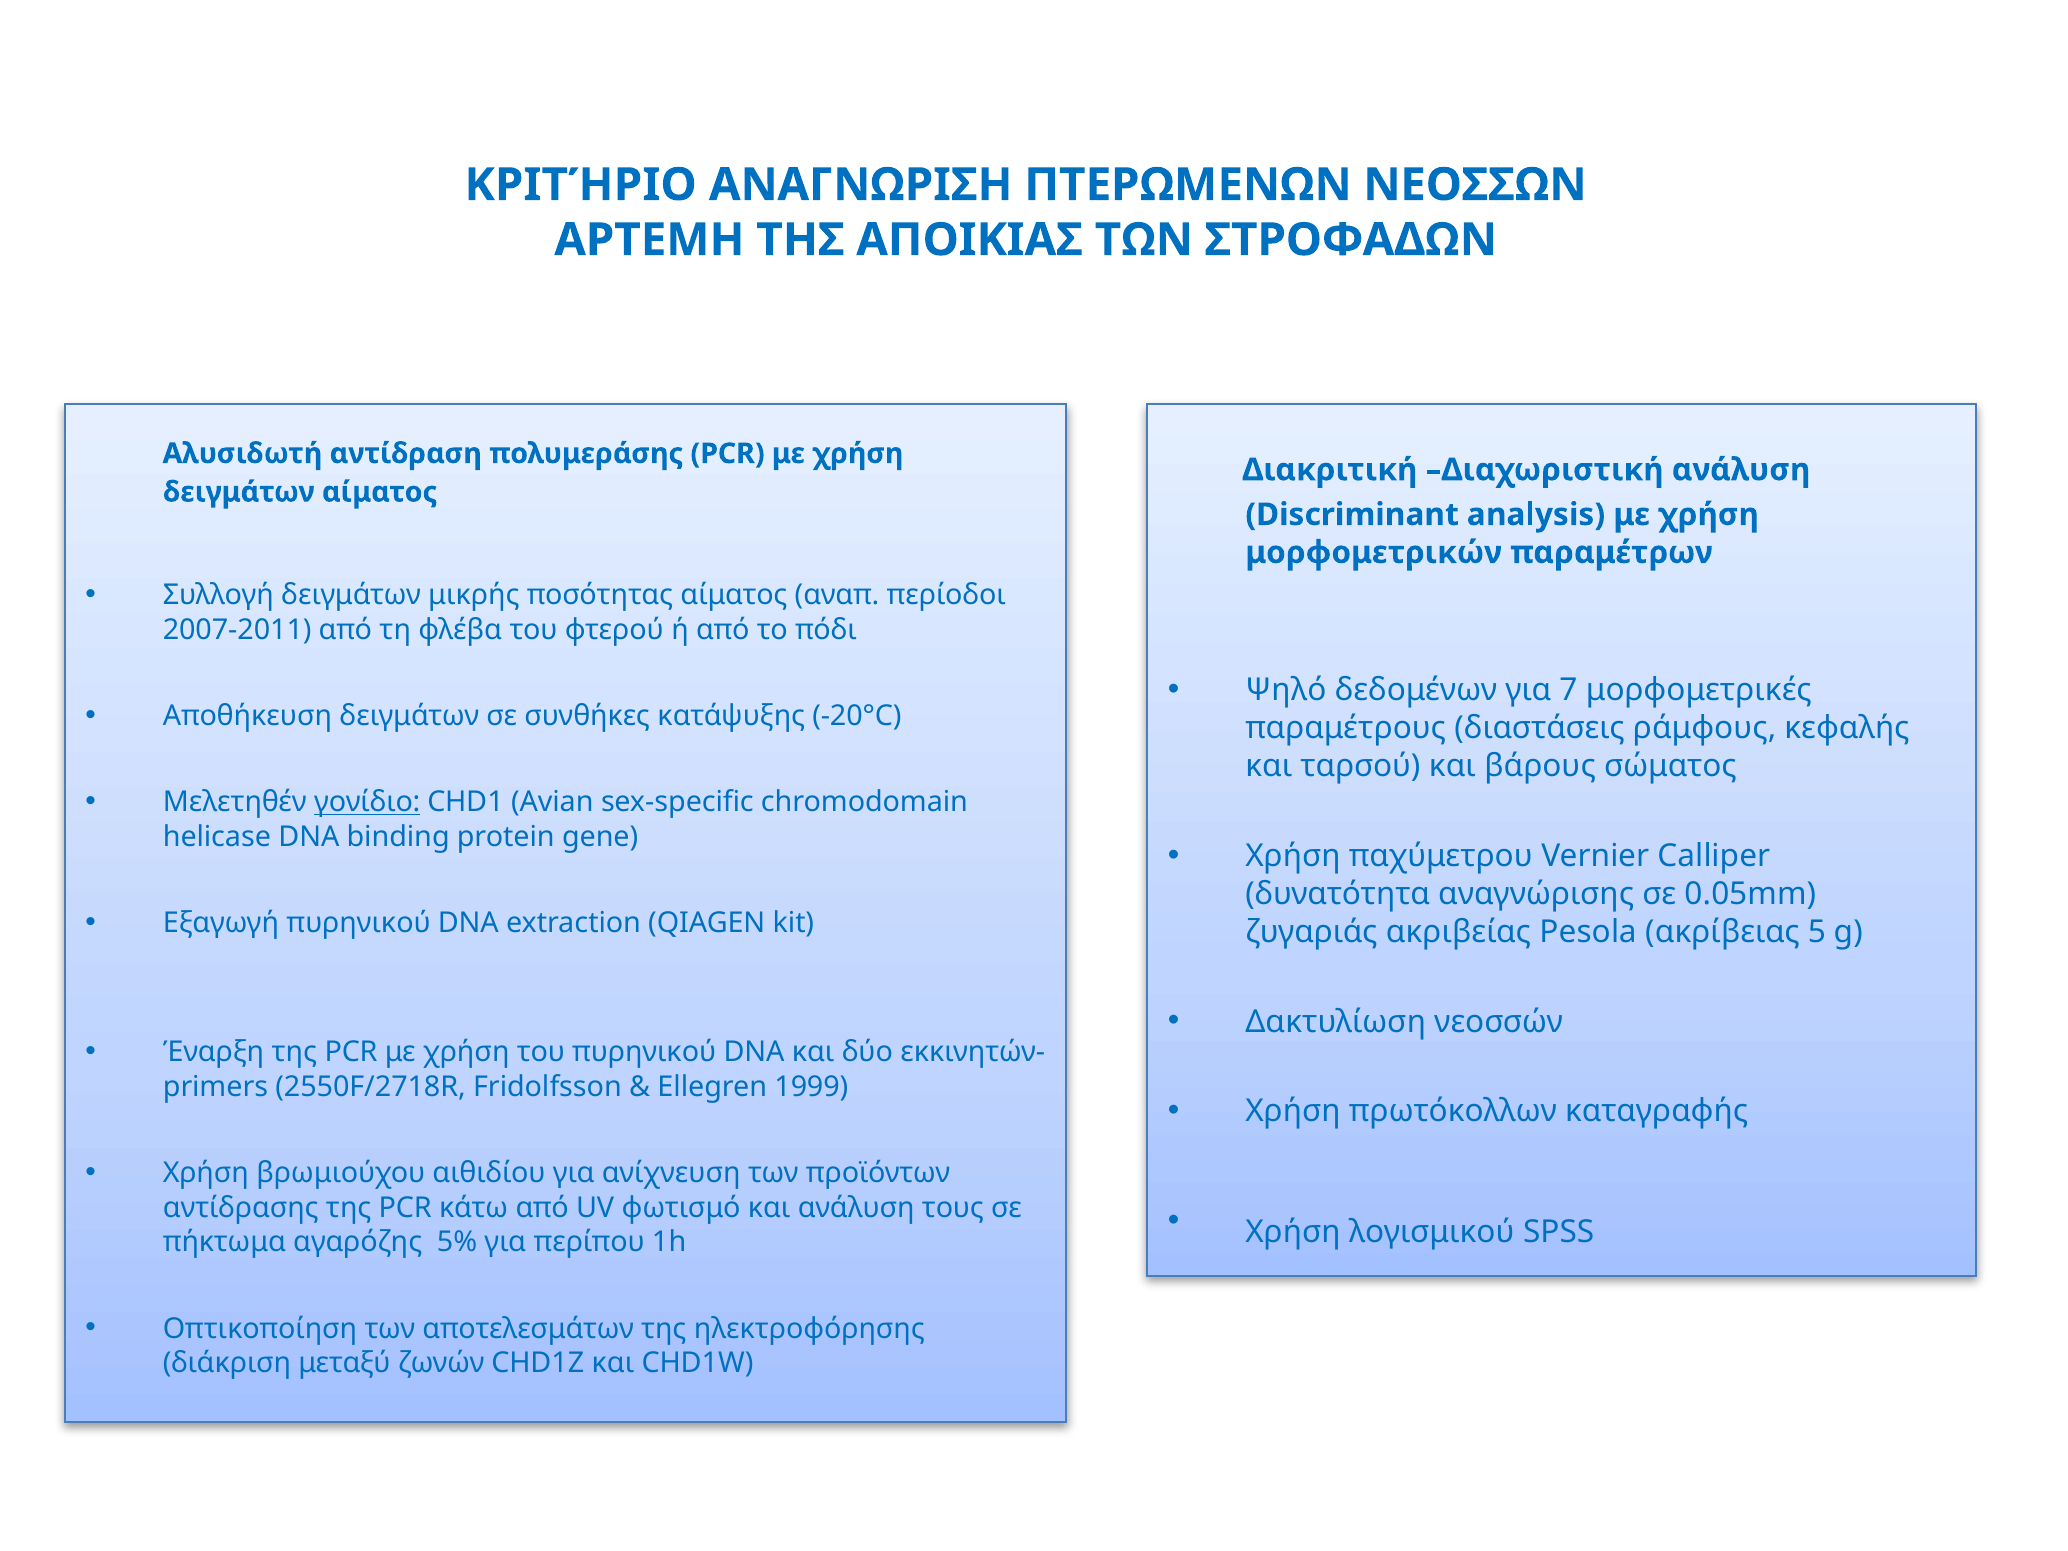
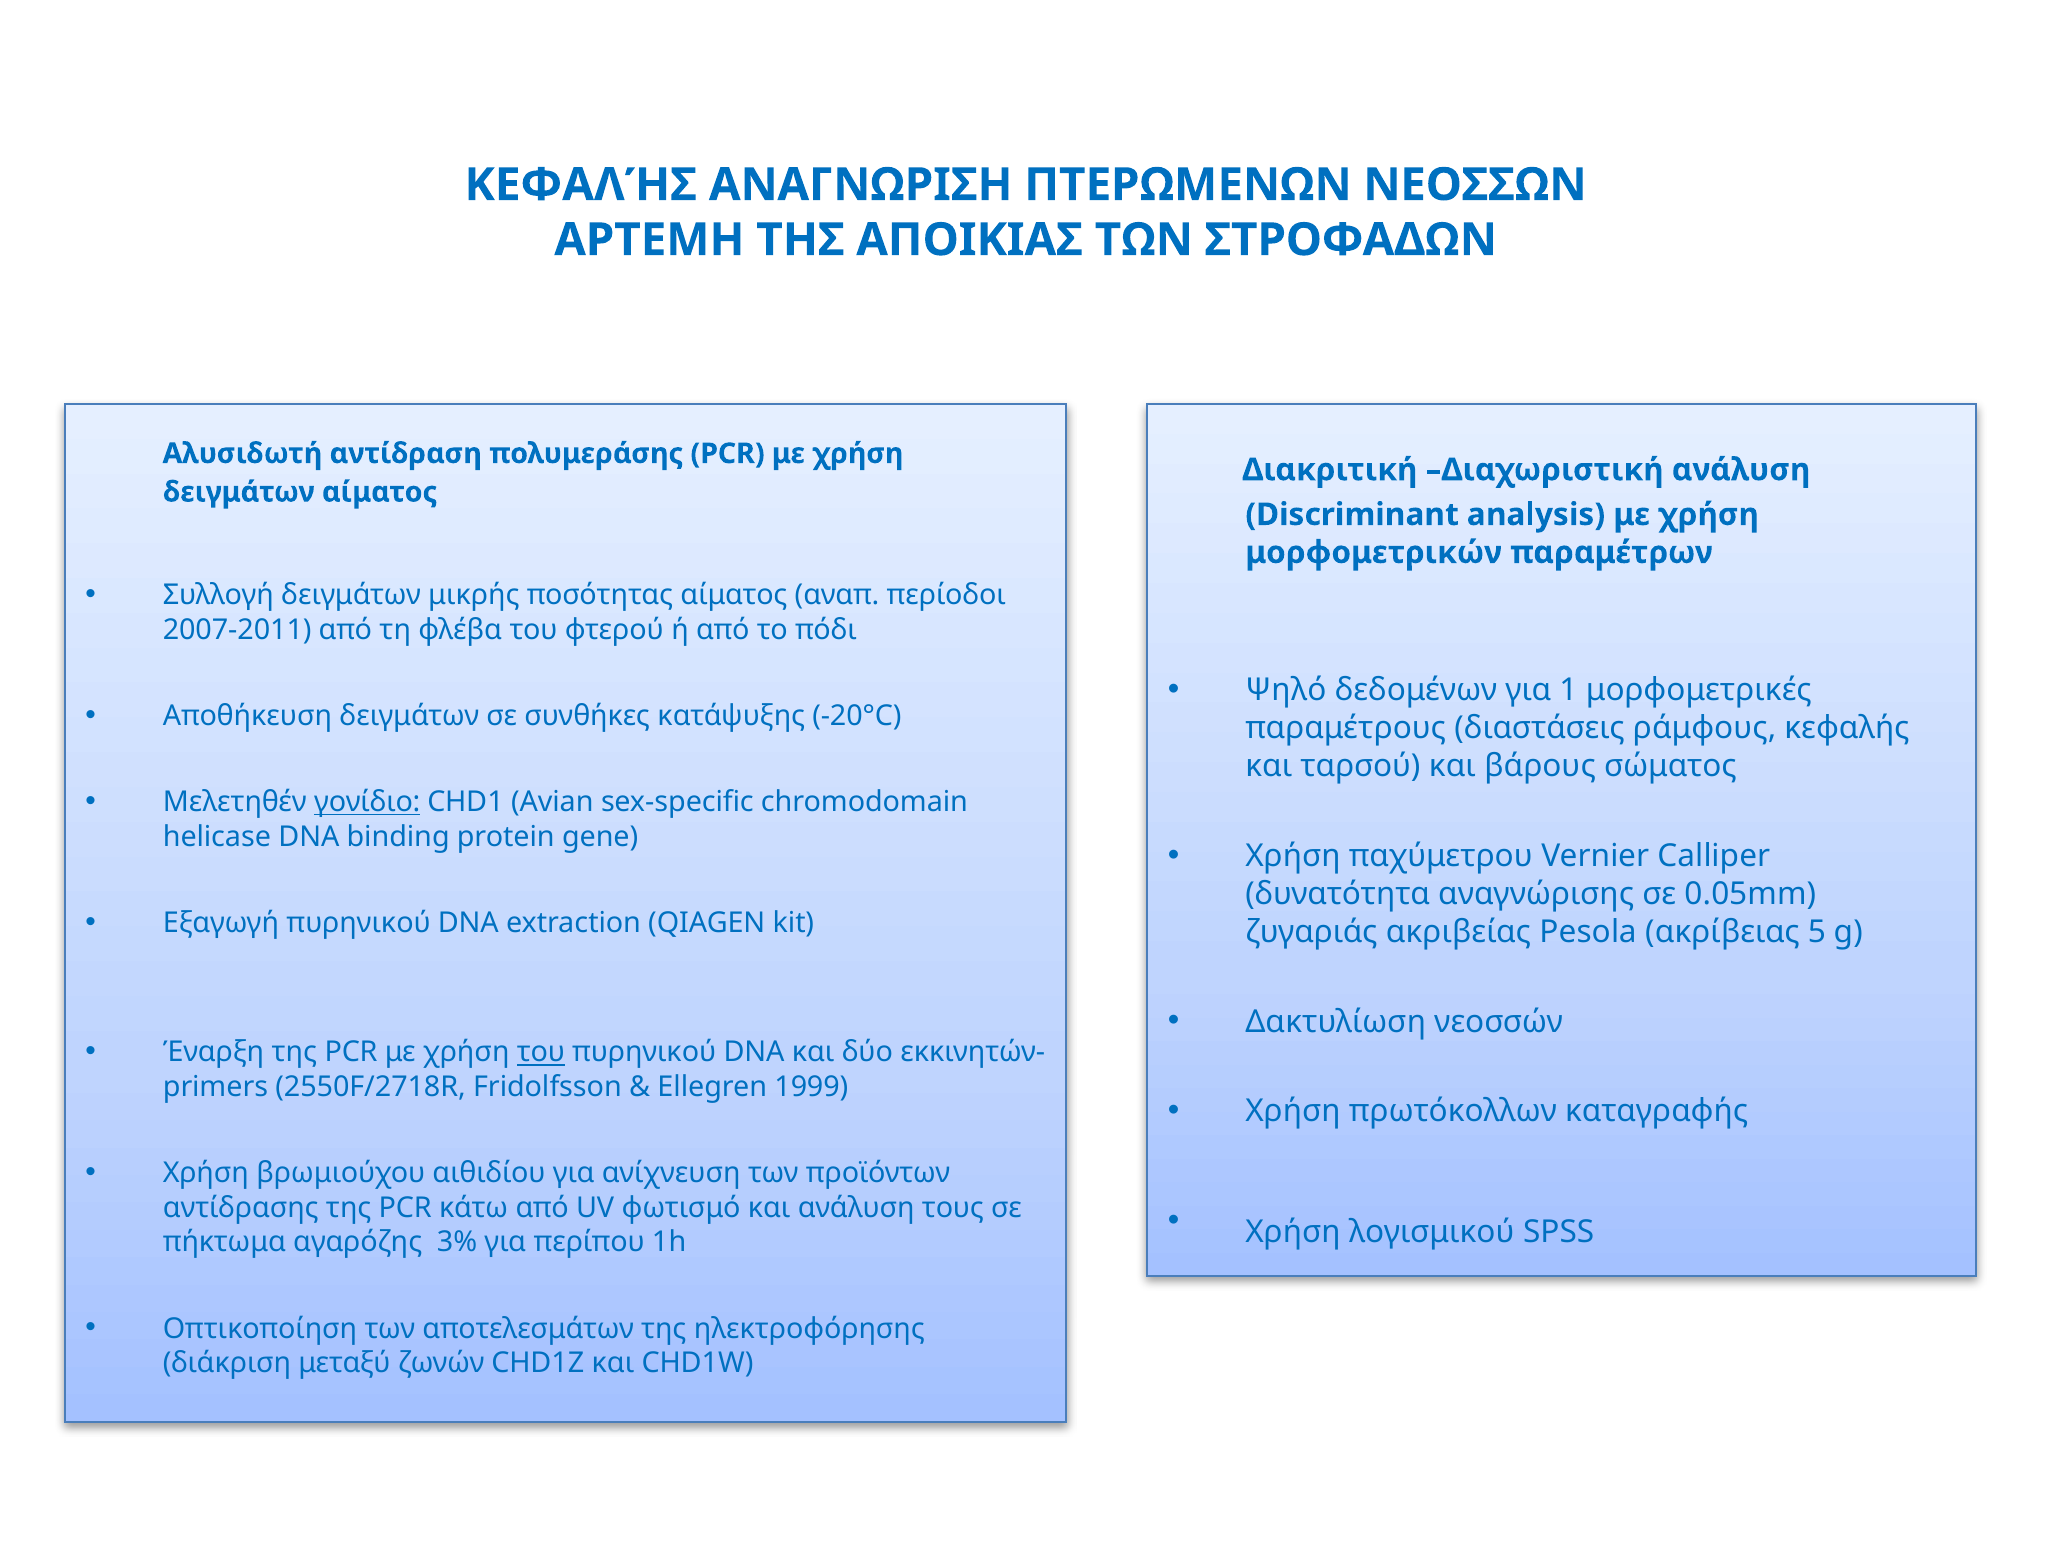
ΚΡΙΤΉΡΙΟ: ΚΡΙΤΉΡΙΟ -> ΚΕΦΑΛΉΣ (581, 185)
7: 7 -> 1 (1569, 690)
του underline: none -> present (541, 1052)
5%: 5% -> 3% (457, 1242)
